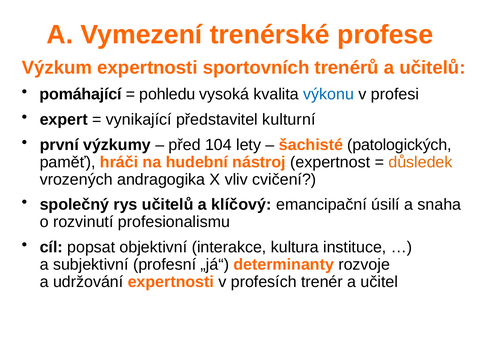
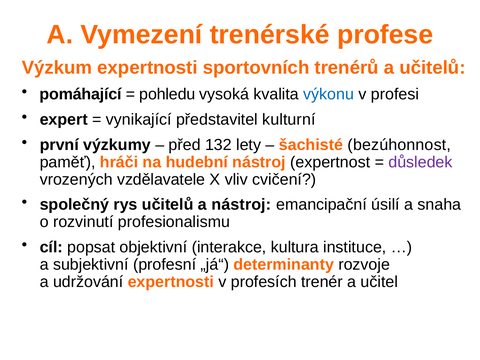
104: 104 -> 132 (218, 145)
patologických: patologických -> bezúhonnost (399, 145)
důsledek colour: orange -> purple (420, 162)
andragogika: andragogika -> vzdělavatele (161, 179)
a klíčový: klíčový -> nástroj (241, 205)
